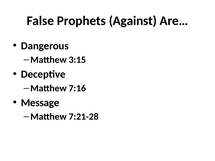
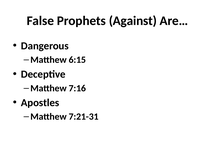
3:15: 3:15 -> 6:15 (77, 60)
Message: Message -> Apostles (40, 103)
7:21-28: 7:21-28 -> 7:21-31 (84, 117)
